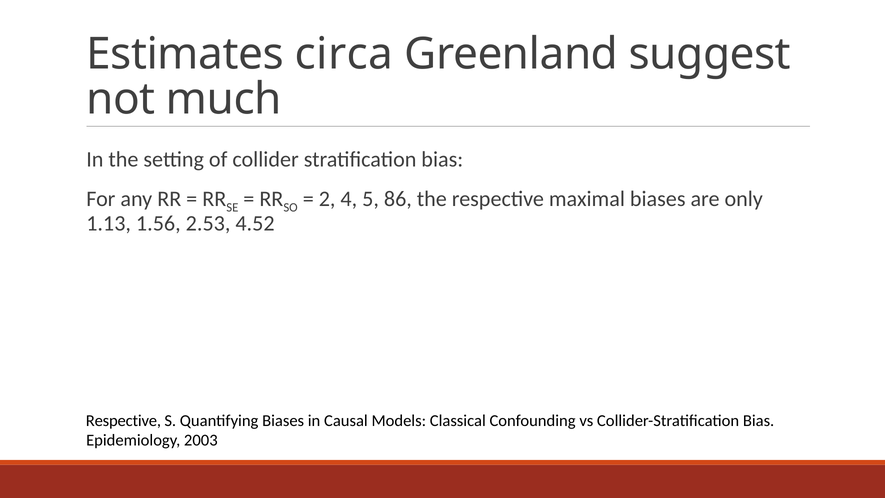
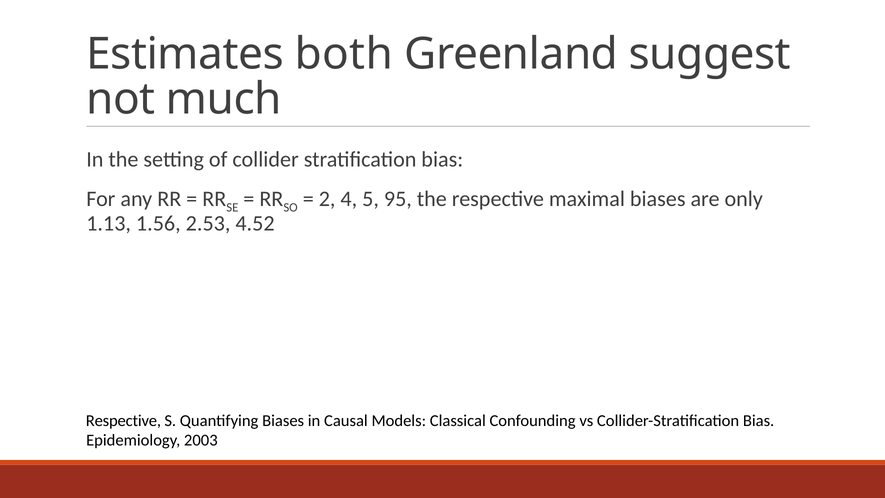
circa: circa -> both (344, 54)
86: 86 -> 95 (398, 199)
